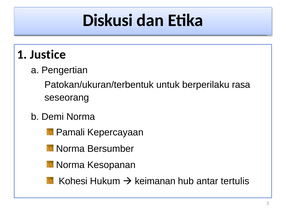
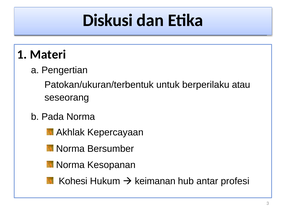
Justice: Justice -> Materi (48, 54)
rasa: rasa -> atau (241, 85)
Demi: Demi -> Pada (53, 116)
Pamali: Pamali -> Akhlak (70, 132)
tertulis: tertulis -> profesi (235, 181)
